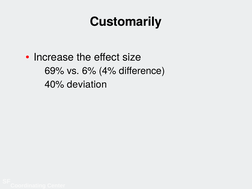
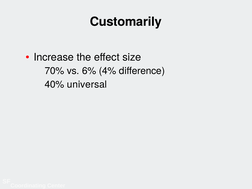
69%: 69% -> 70% (54, 71)
deviation: deviation -> universal (87, 84)
